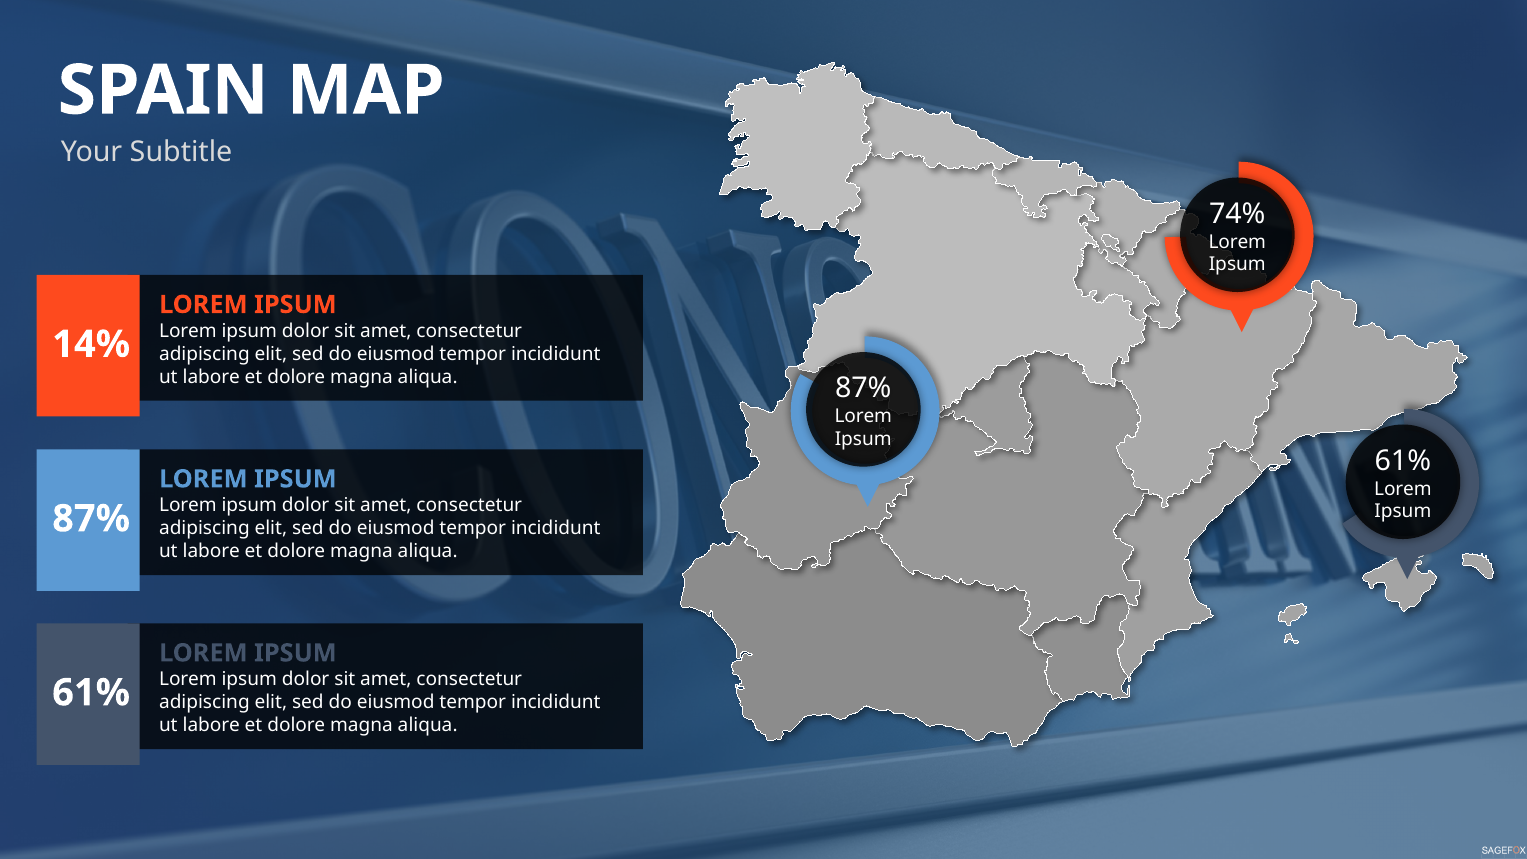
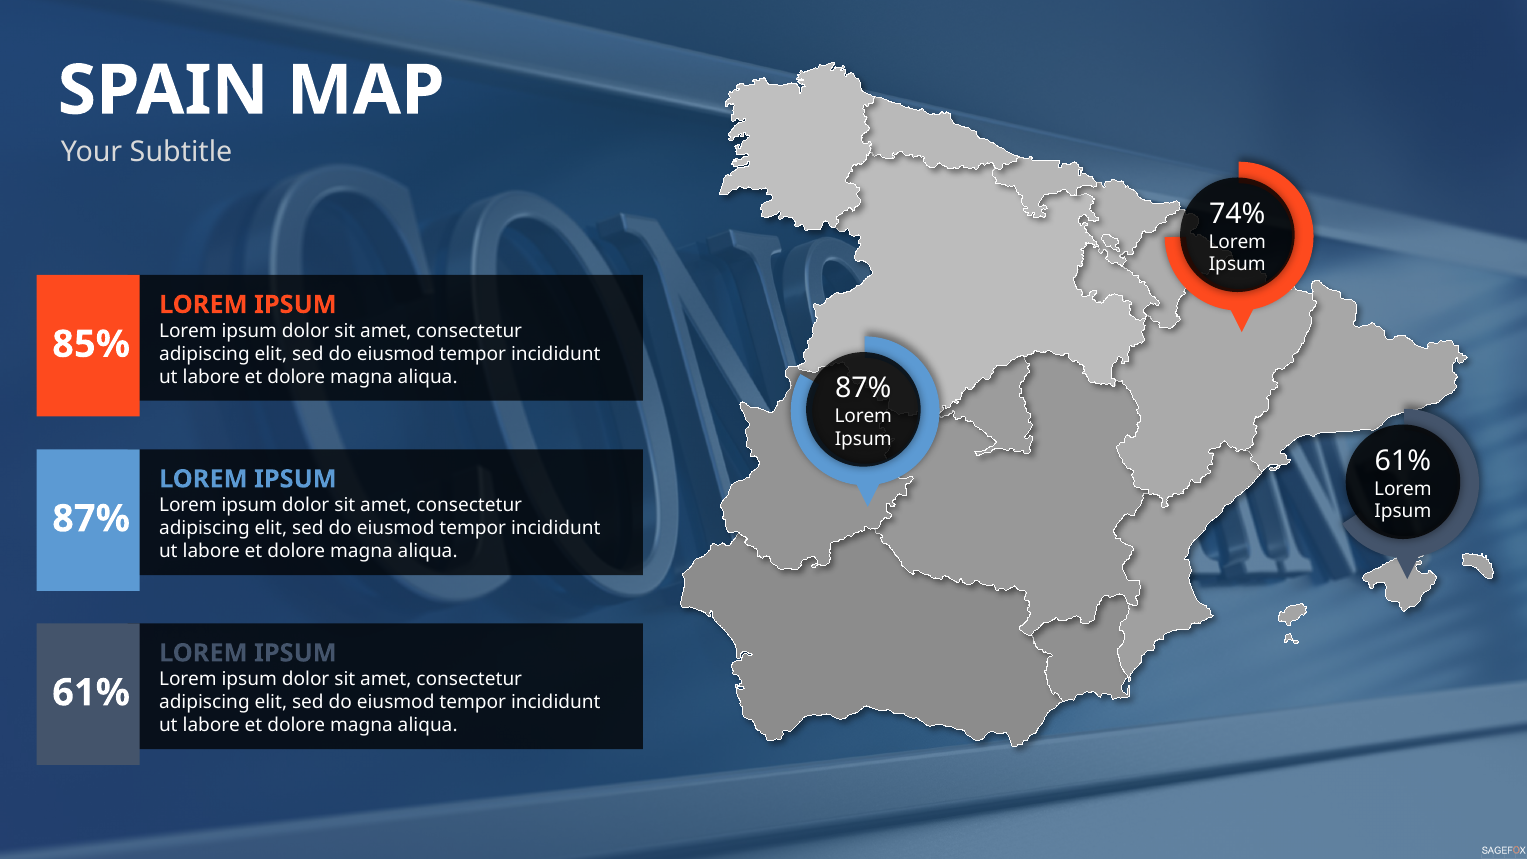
14%: 14% -> 85% (91, 344)
